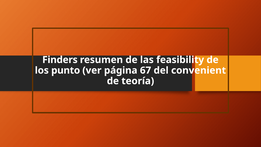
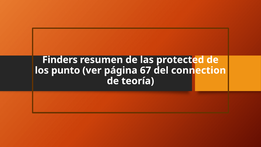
feasibility: feasibility -> protected (180, 60)
convenient: convenient -> connection (199, 70)
